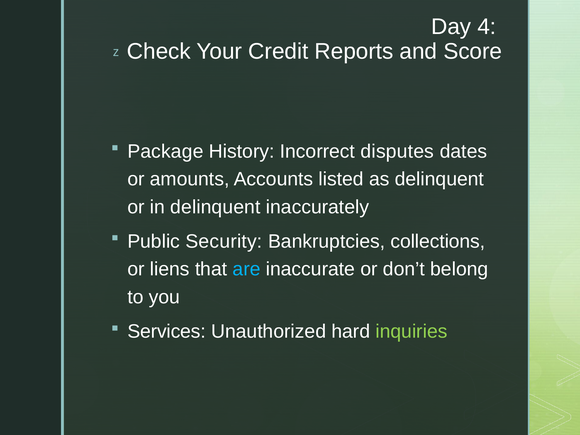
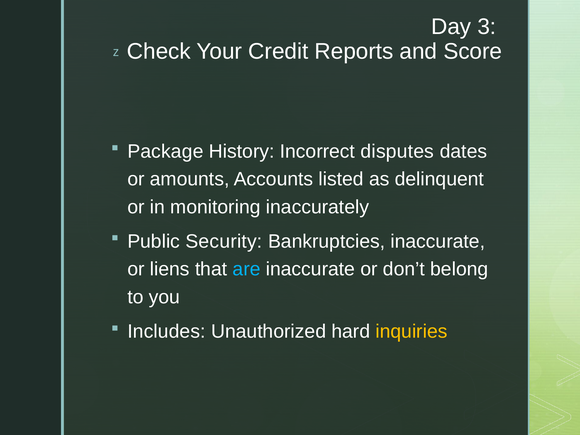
4: 4 -> 3 (487, 27)
in delinquent: delinquent -> monitoring (215, 207)
Bankruptcies collections: collections -> inaccurate (438, 241)
Services: Services -> Includes (166, 332)
inquiries colour: light green -> yellow (411, 332)
